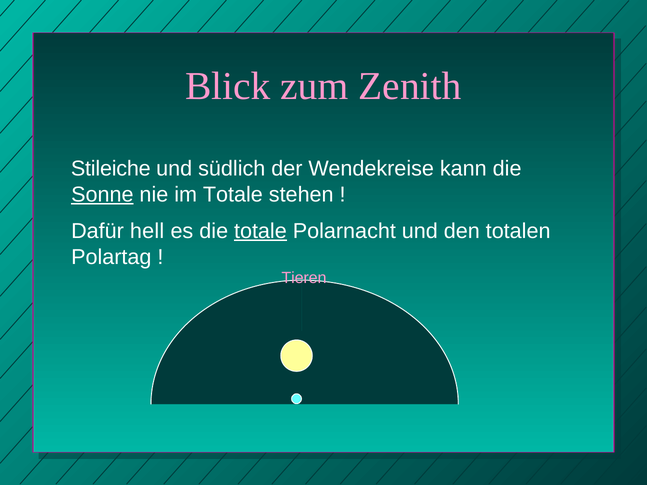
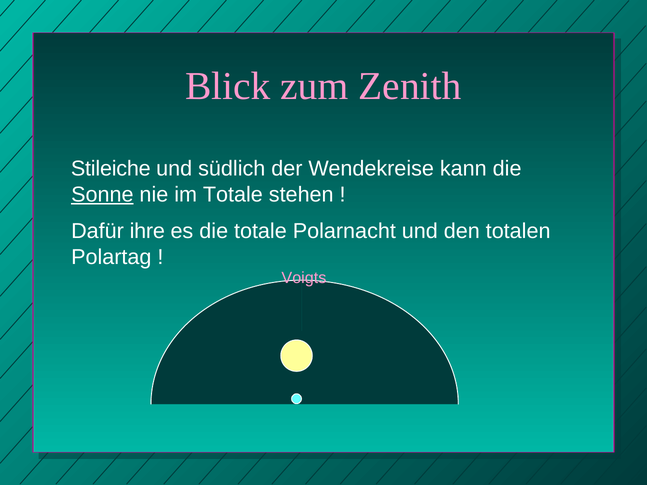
hell: hell -> ihre (147, 231)
totale underline: present -> none (260, 231)
Tieren: Tieren -> Voigts (304, 278)
